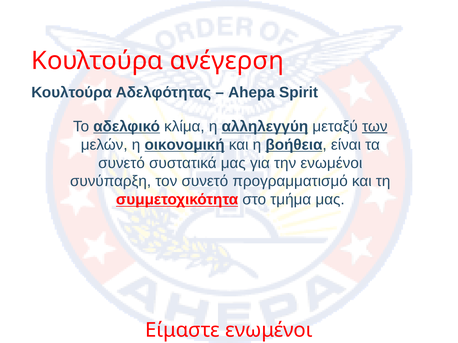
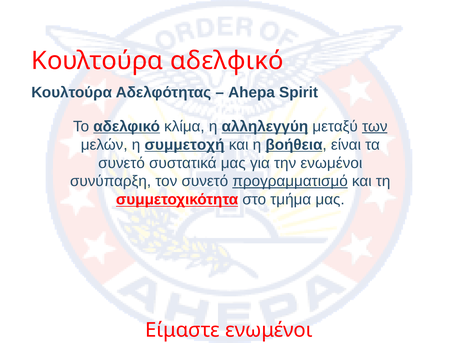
Κουλτούρα ανέγερση: ανέγερση -> αδελφικό (227, 61)
οικονομική: οικονομική -> συμμετοχή (185, 145)
προγραμματισμό underline: none -> present (290, 182)
